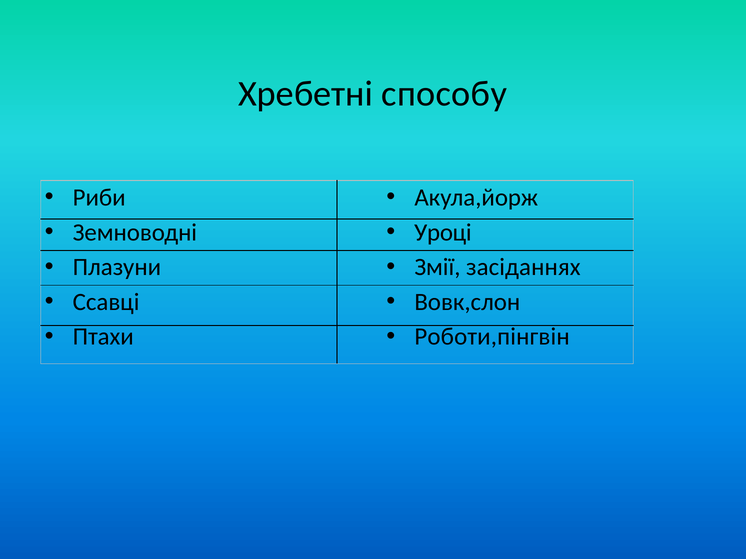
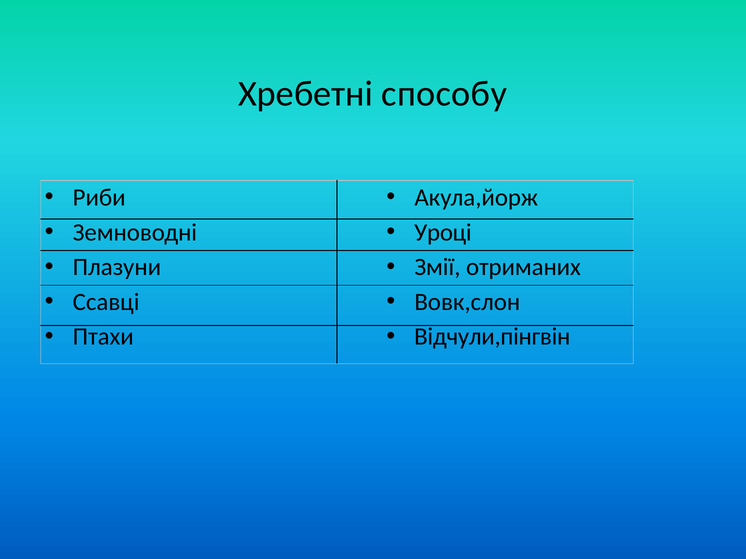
засіданнях: засіданнях -> отриманих (523, 267)
Роботи,пінгвін: Роботи,пінгвін -> Відчули,пінгвін (492, 337)
